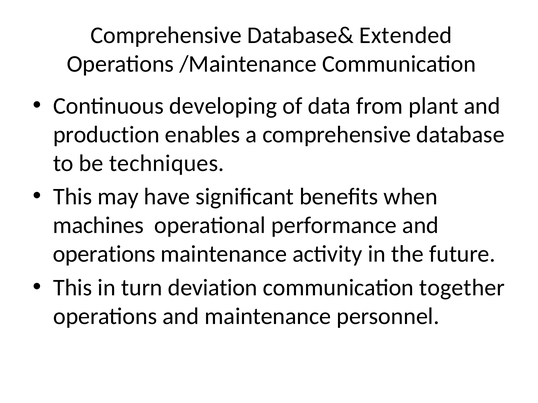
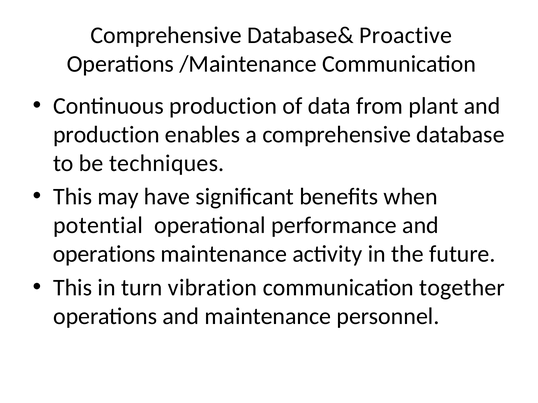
Extended: Extended -> Proactive (406, 35)
Continuous developing: developing -> production (223, 106)
machines: machines -> potential (98, 226)
deviation: deviation -> vibration (213, 288)
